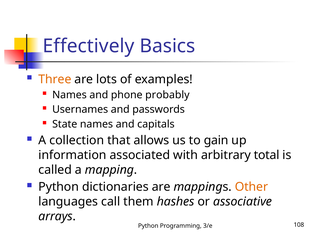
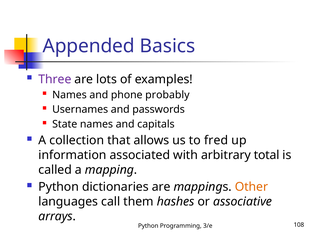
Effectively: Effectively -> Appended (89, 46)
Three colour: orange -> purple (55, 79)
gain: gain -> fred (216, 140)
